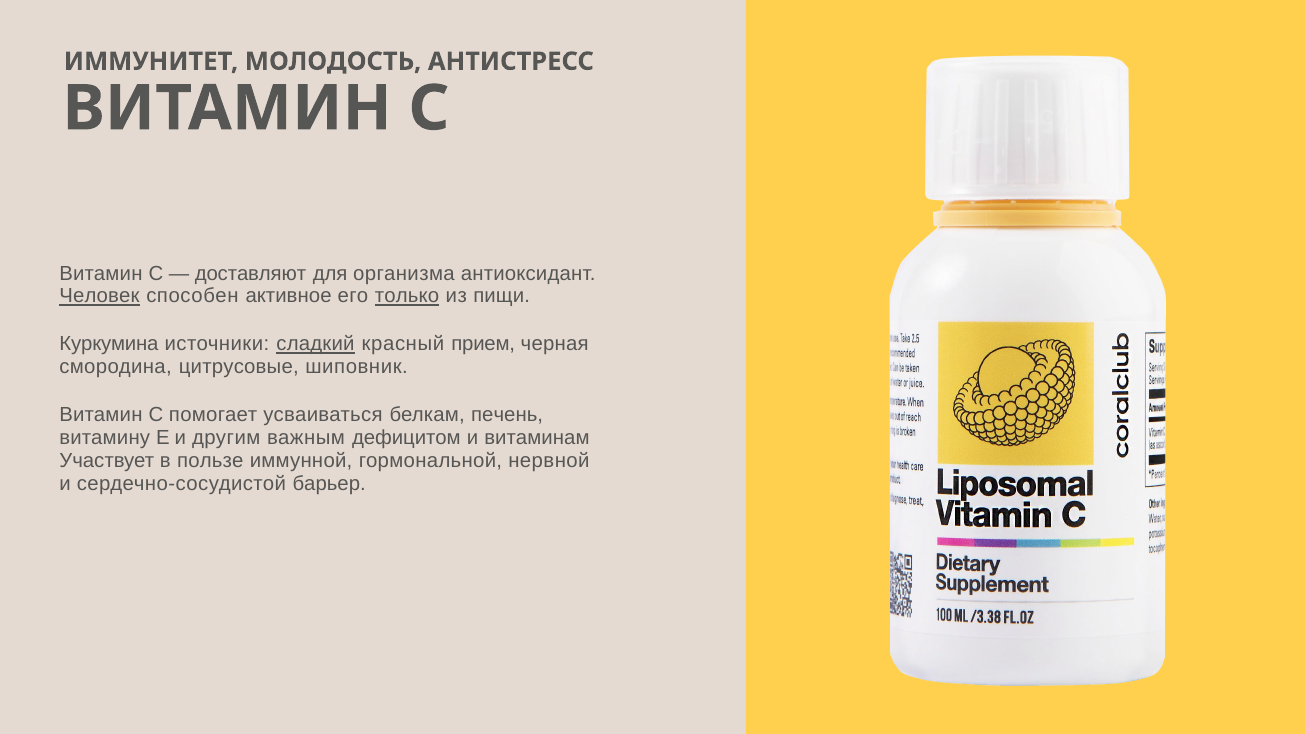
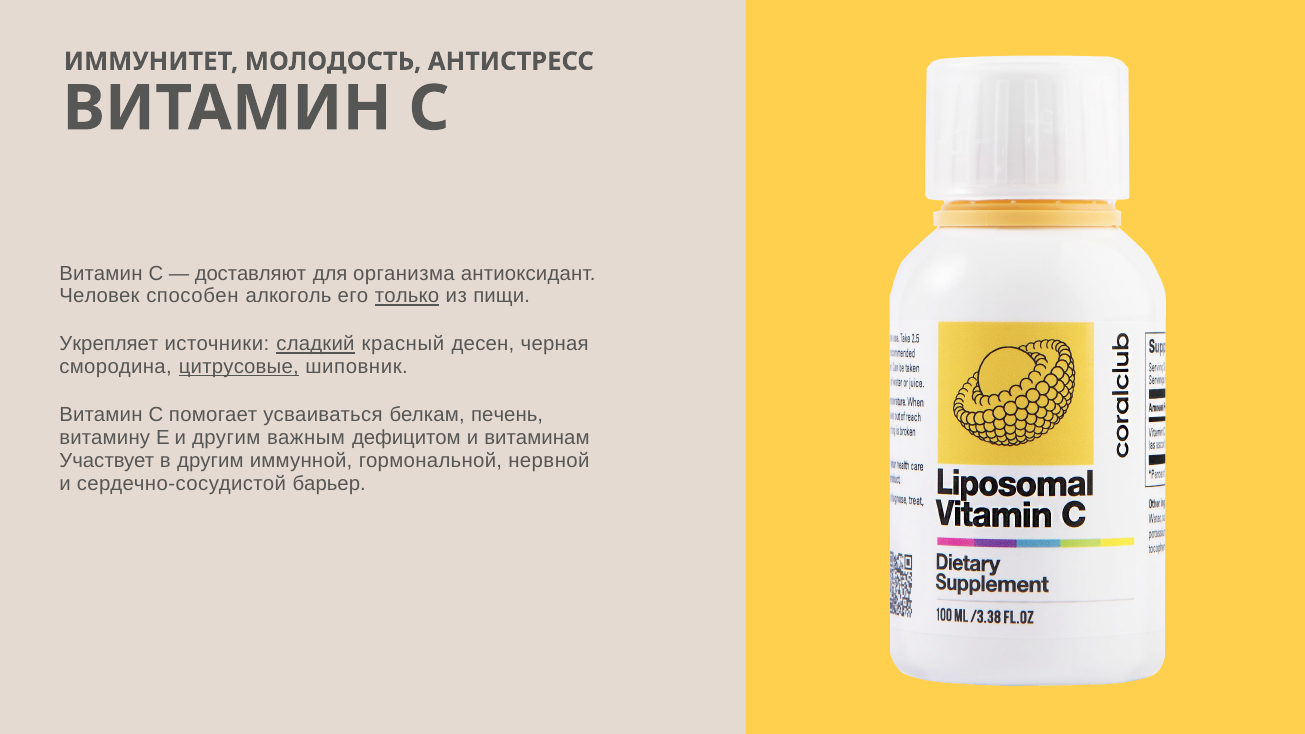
Человек underline: present -> none (100, 296)
активное: активное -> алкоголь (289, 296)
Куркумина: Куркумина -> Укрепляет (109, 344)
прием: прием -> десен (483, 344)
цитрусовые underline: none -> present (239, 367)
в пользе: пользе -> другим (210, 461)
